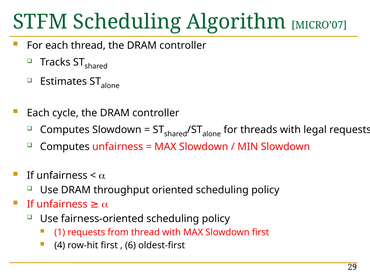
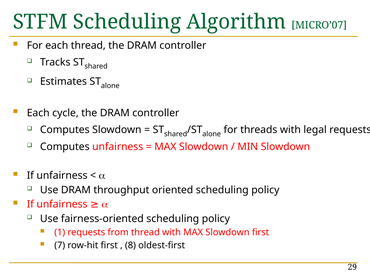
4: 4 -> 7 (60, 245)
6: 6 -> 8 (130, 245)
